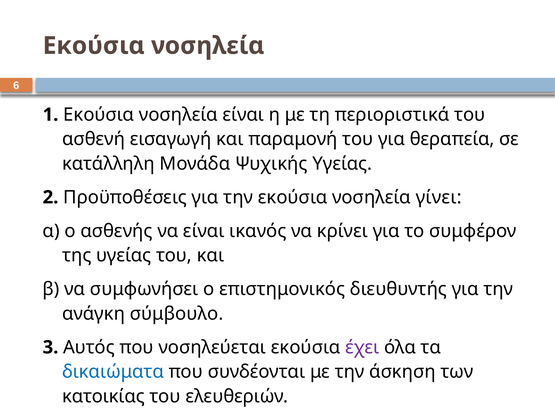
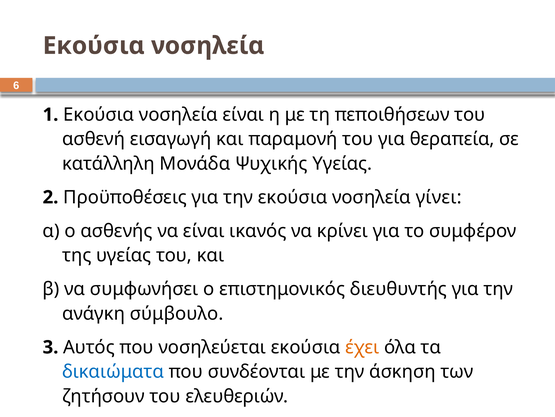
περιοριστικά: περιοριστικά -> πεποιθήσεων (392, 114)
έχει colour: purple -> orange (362, 347)
κατοικίας: κατοικίας -> ζητήσουν (103, 396)
